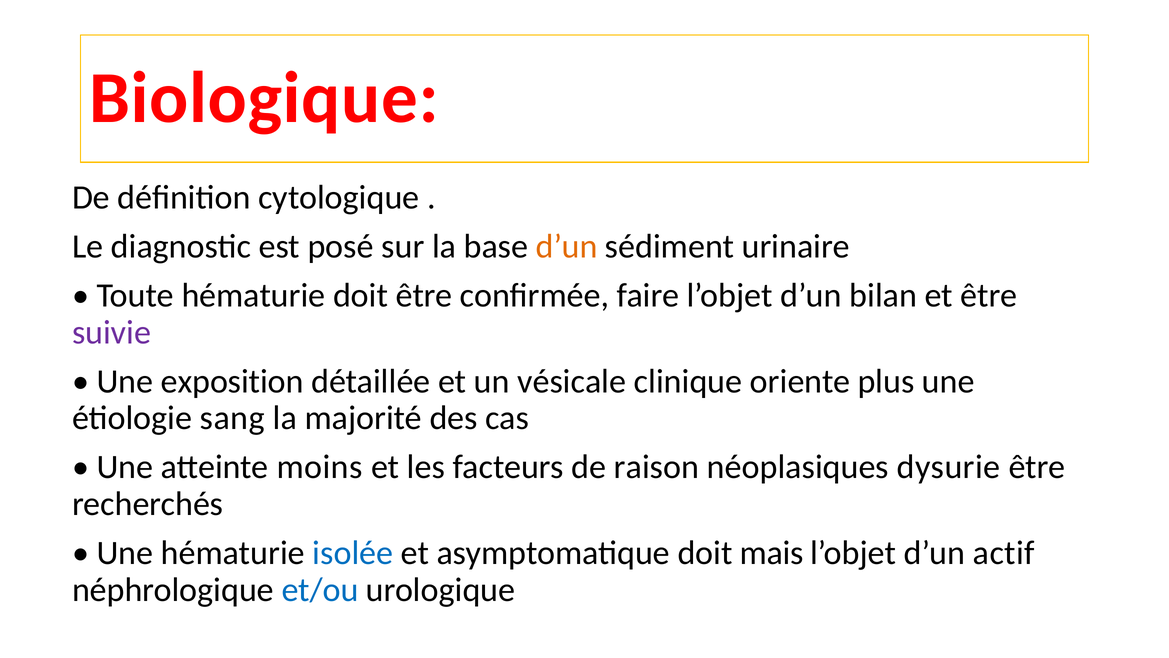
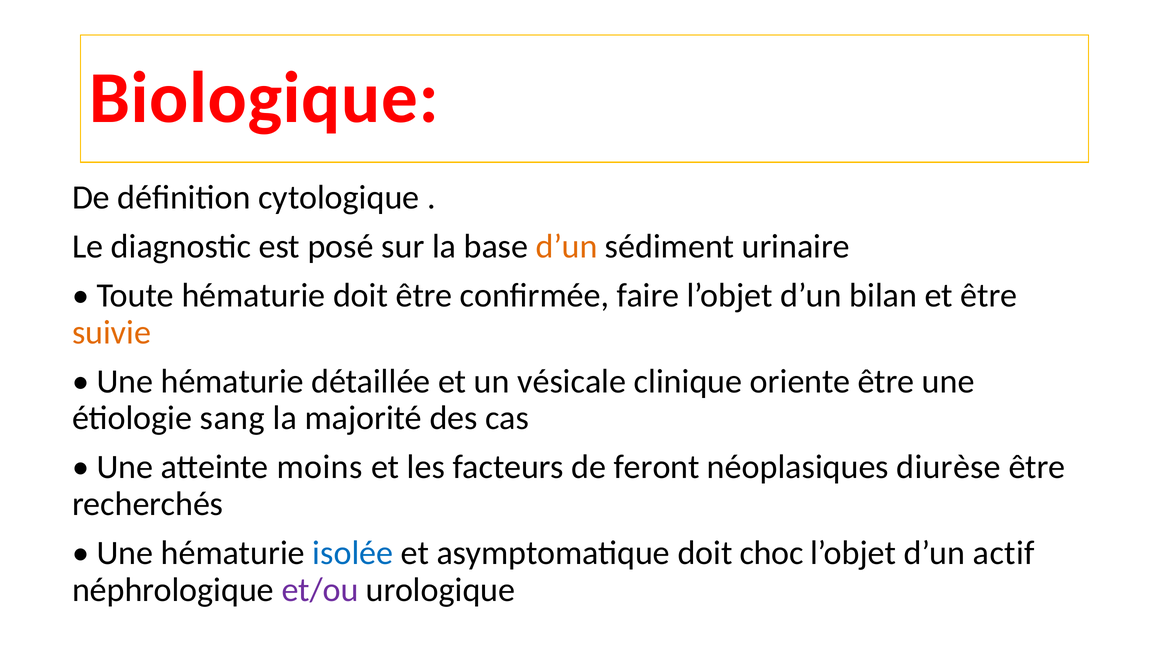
suivie colour: purple -> orange (112, 332)
exposition: exposition -> hématurie (232, 381)
oriente plus: plus -> être (886, 381)
raison: raison -> feront (657, 467)
dysurie: dysurie -> diurèse (949, 467)
mais: mais -> choc (772, 553)
et/ou colour: blue -> purple (320, 589)
